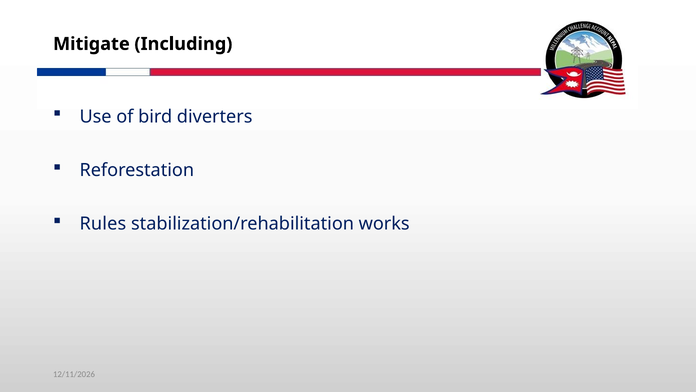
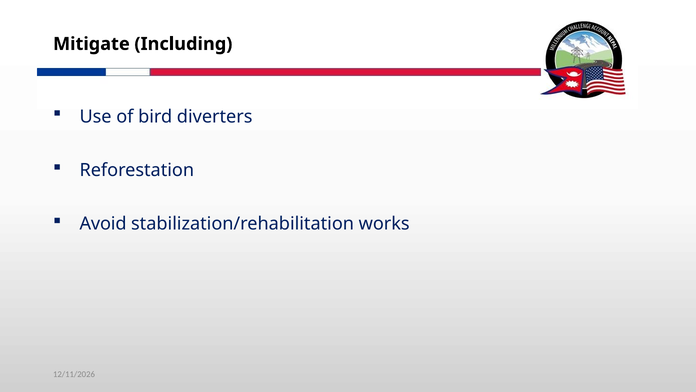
Rules: Rules -> Avoid (103, 224)
